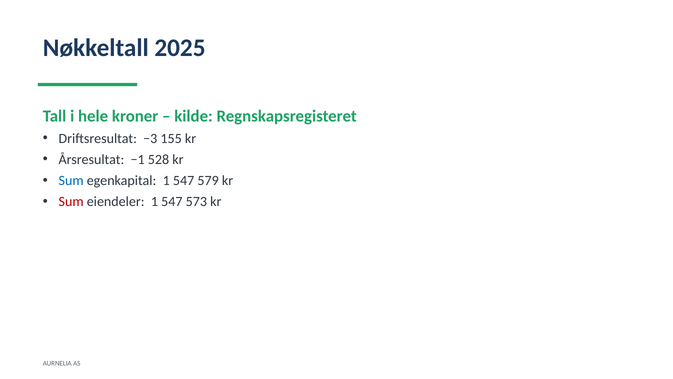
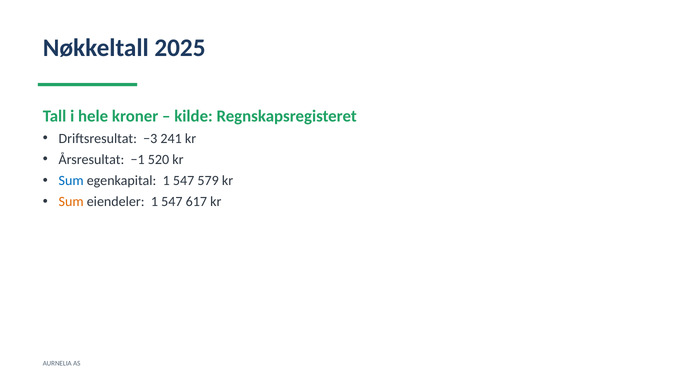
155: 155 -> 241 (171, 138)
528: 528 -> 520 (159, 159)
Sum colour: red -> orange (71, 202)
573: 573 -> 617 (196, 202)
